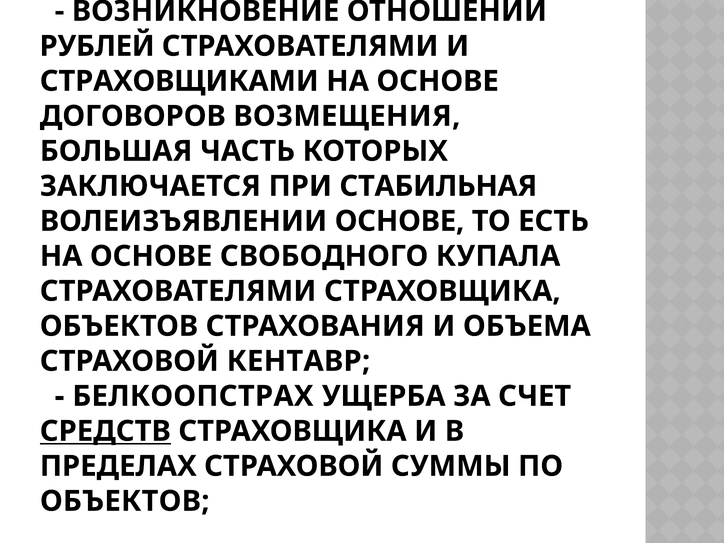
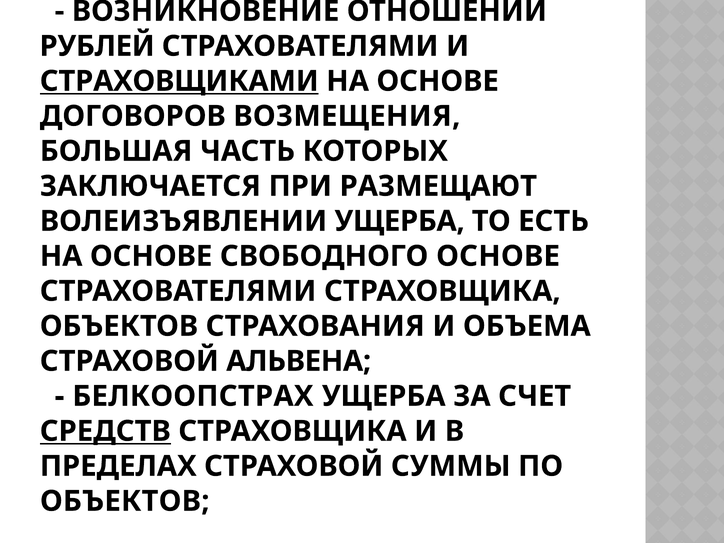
СТРАХОВЩИКАМИ underline: none -> present (179, 81)
СТАБИЛЬНАЯ: СТАБИЛЬНАЯ -> РАЗМЕЩАЮТ (438, 186)
ВОЛЕИЗЪЯВЛЕНИИ ОСНОВЕ: ОСНОВЕ -> УЩЕРБА (400, 221)
СВОБОДНОГО КУПАЛА: КУПАЛА -> ОСНОВЕ (498, 256)
КЕНТАВР: КЕНТАВР -> АЛЬВЕНА (299, 361)
